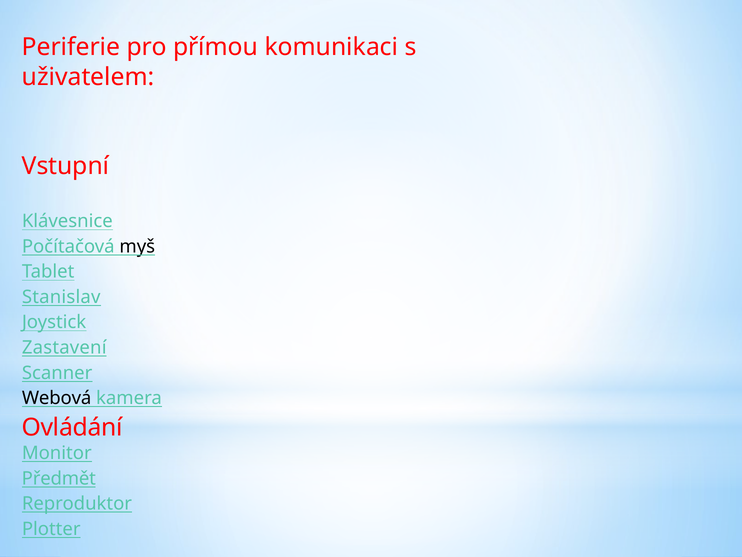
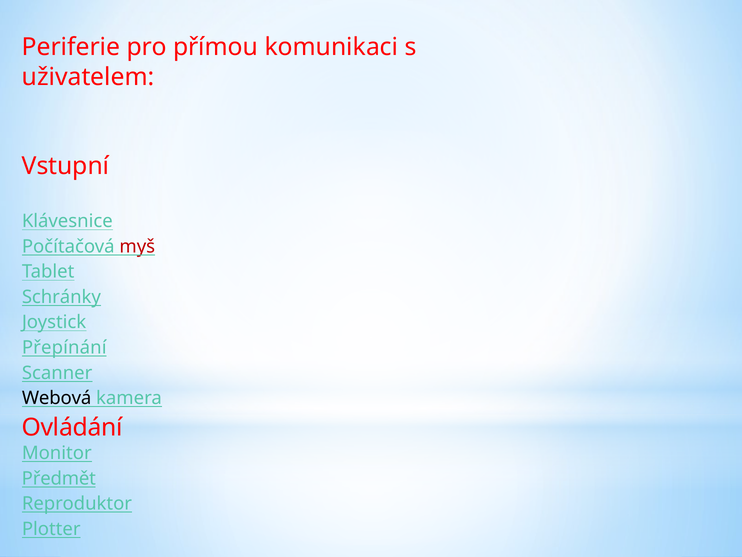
myš colour: black -> red (137, 246)
Stanislav: Stanislav -> Schránky (61, 297)
Zastavení: Zastavení -> Přepínání (64, 347)
